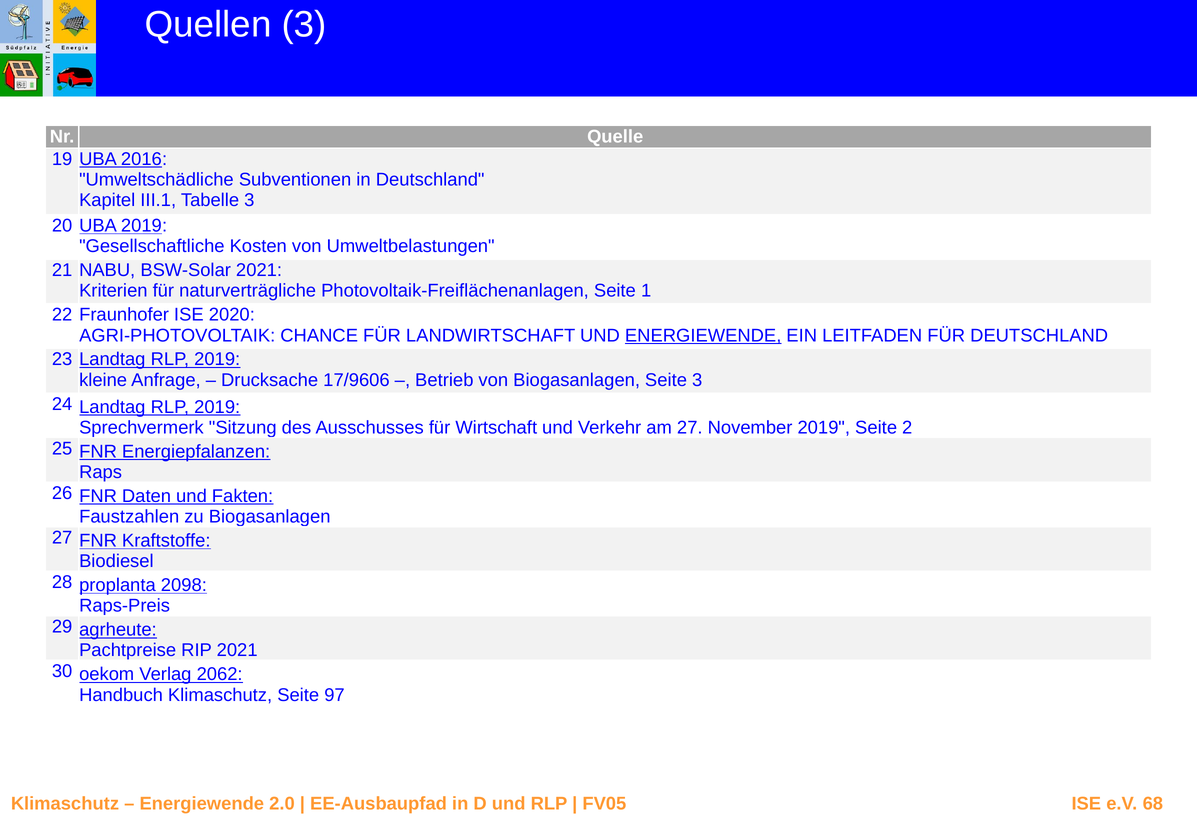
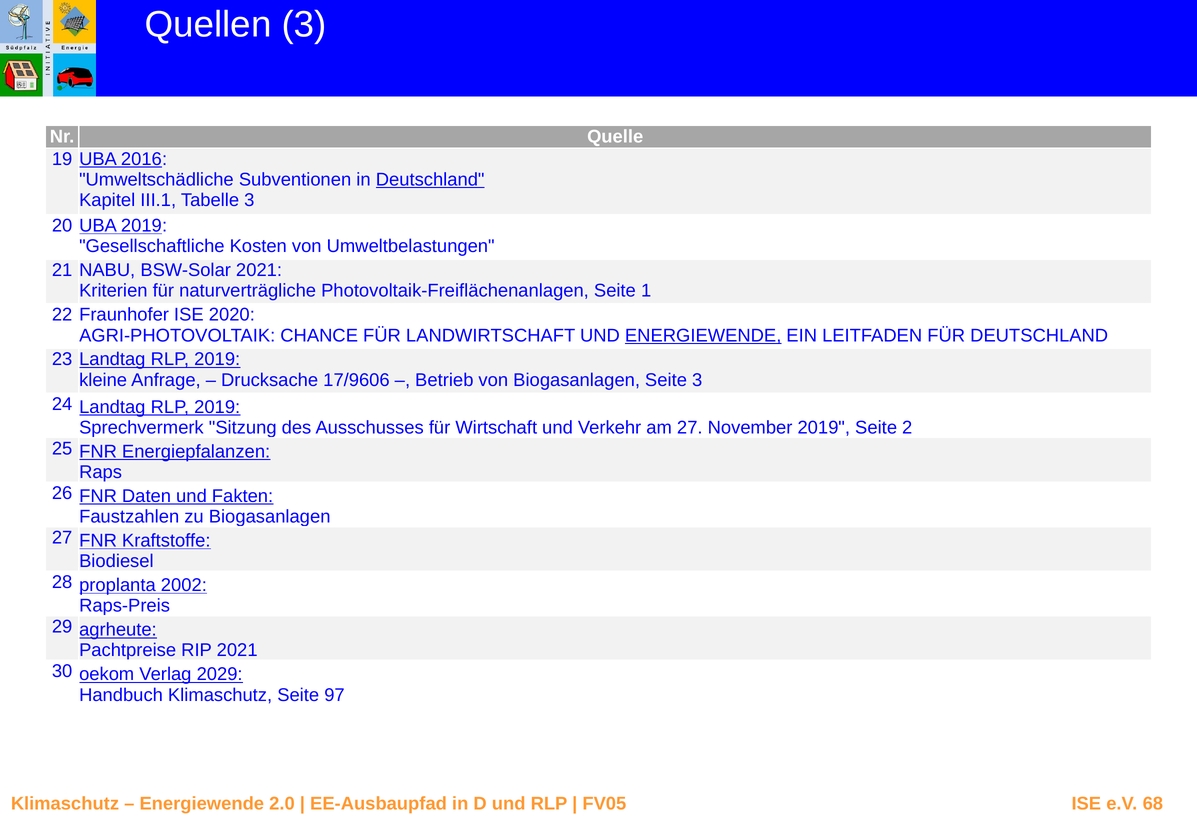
Deutschland underline: none -> present (430, 180)
2098: 2098 -> 2002 (184, 585)
2062: 2062 -> 2029 (220, 674)
